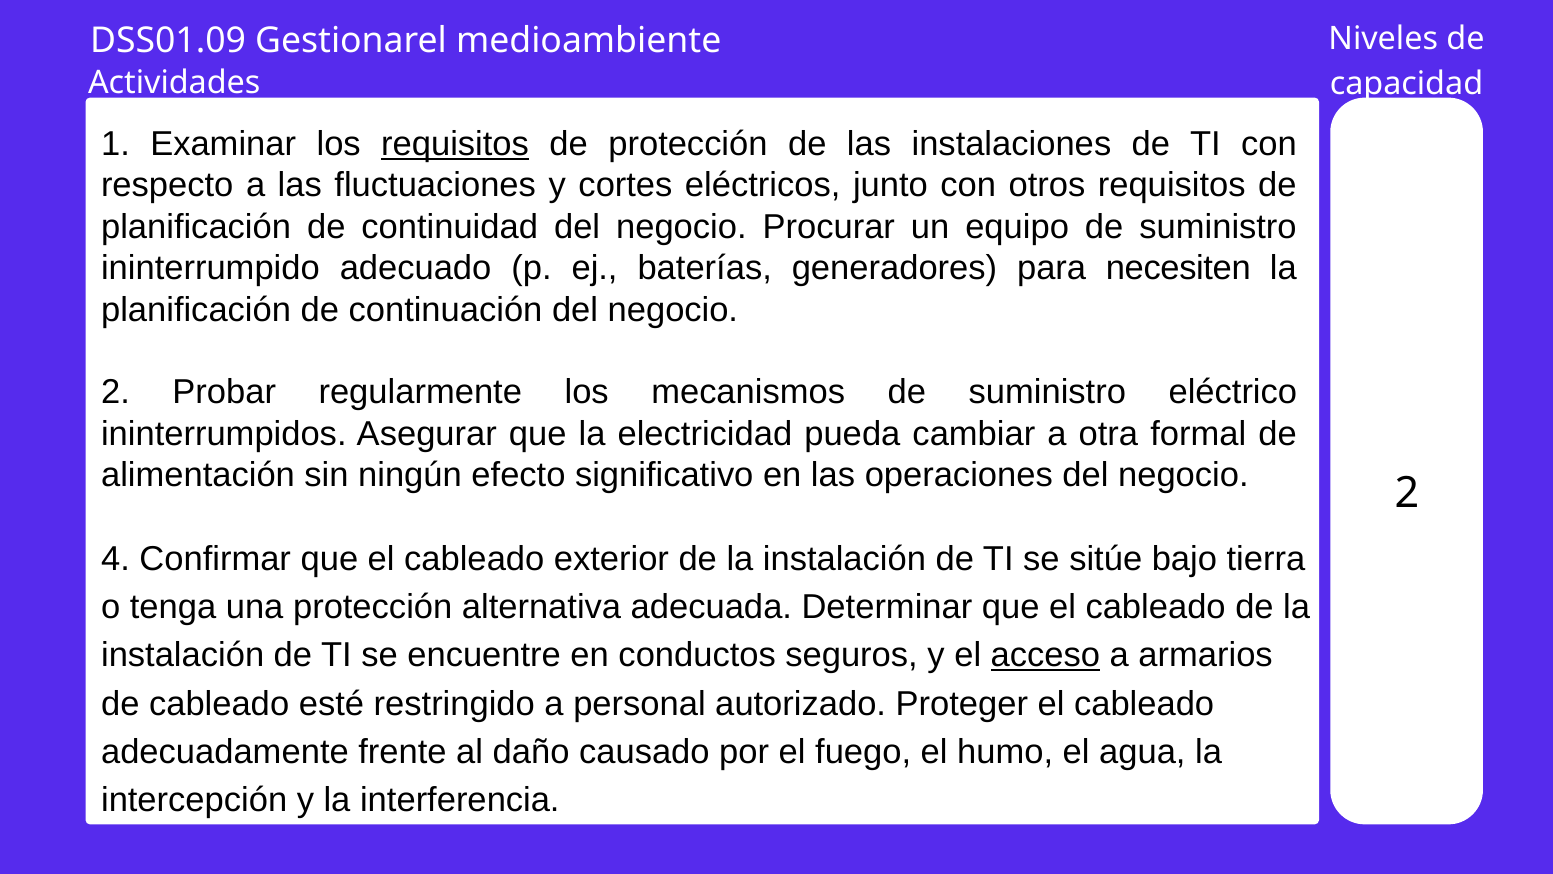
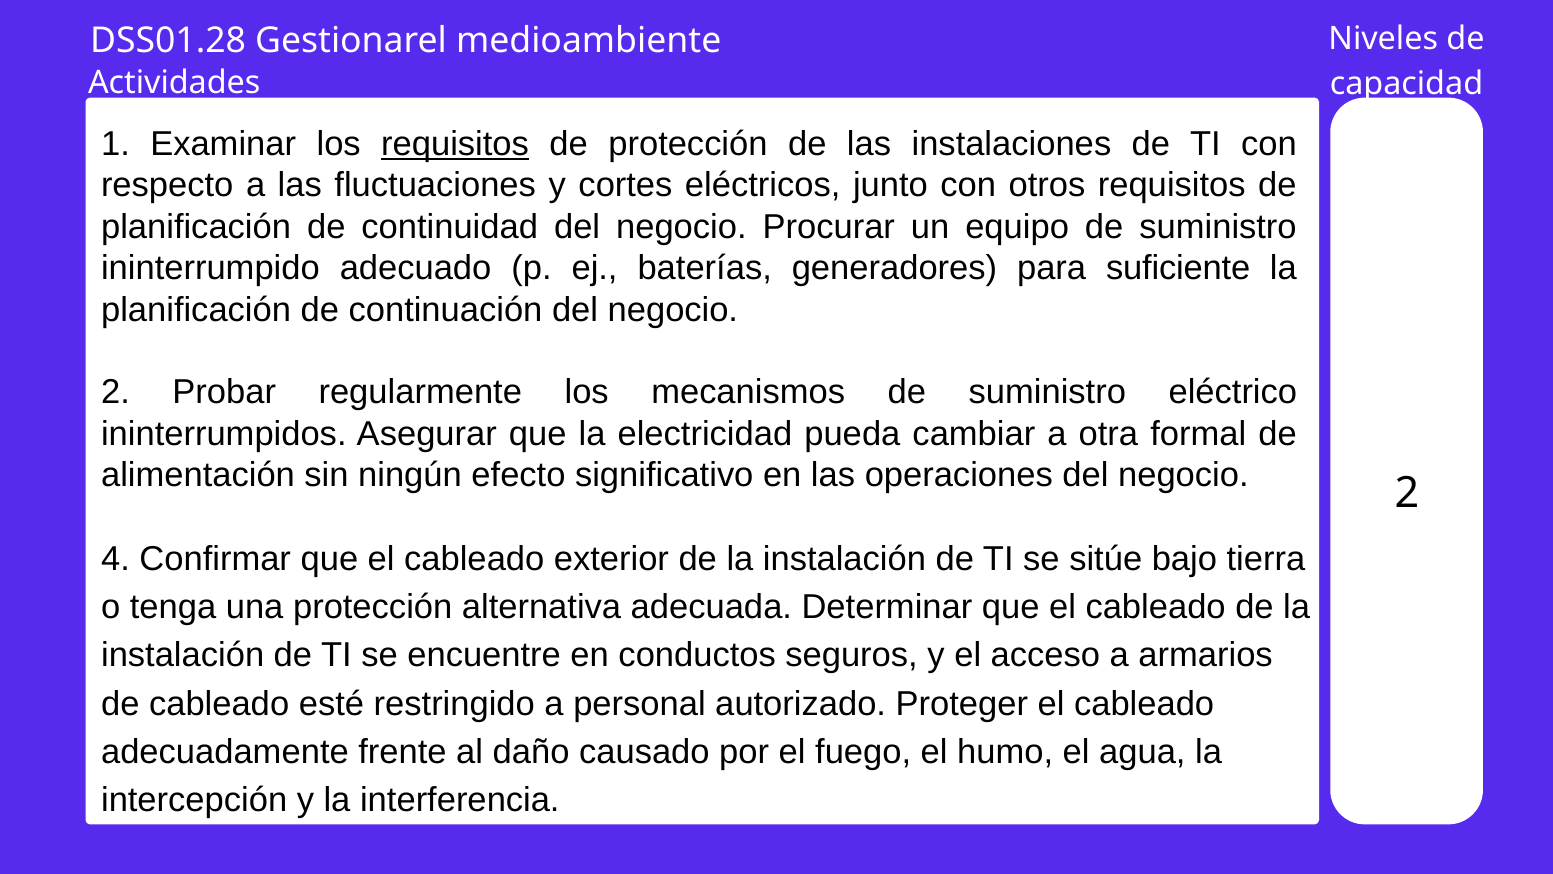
DSS01.09: DSS01.09 -> DSS01.28 (168, 40)
necesiten: necesiten -> suficiente (1178, 268)
acceso underline: present -> none (1045, 655)
